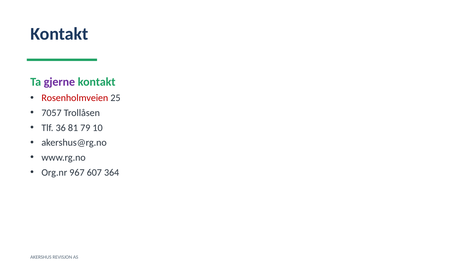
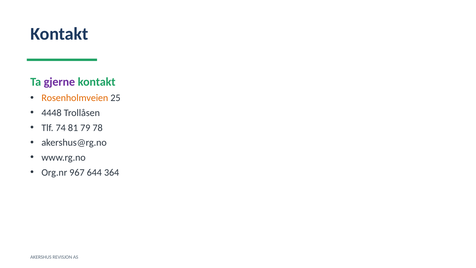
Rosenholmveien colour: red -> orange (75, 98)
7057: 7057 -> 4448 (51, 113)
36: 36 -> 74 (61, 128)
10: 10 -> 78 (98, 128)
607: 607 -> 644 (94, 172)
